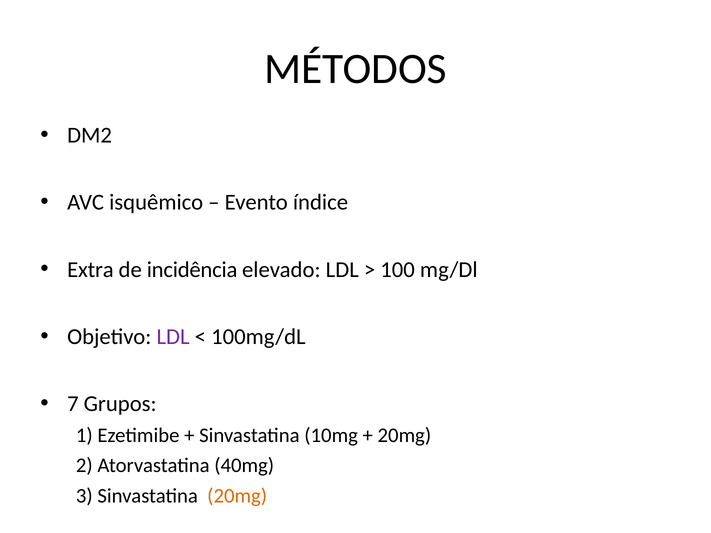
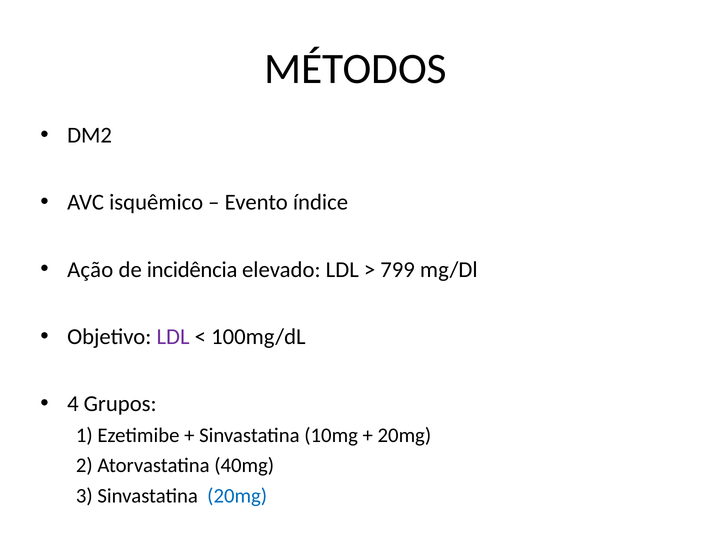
Extra: Extra -> Ação (90, 270)
100: 100 -> 799 (398, 270)
7: 7 -> 4 (73, 404)
20mg colour: orange -> blue (237, 496)
